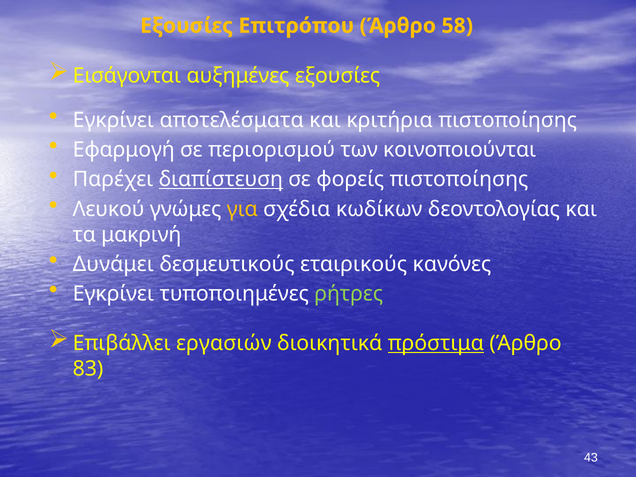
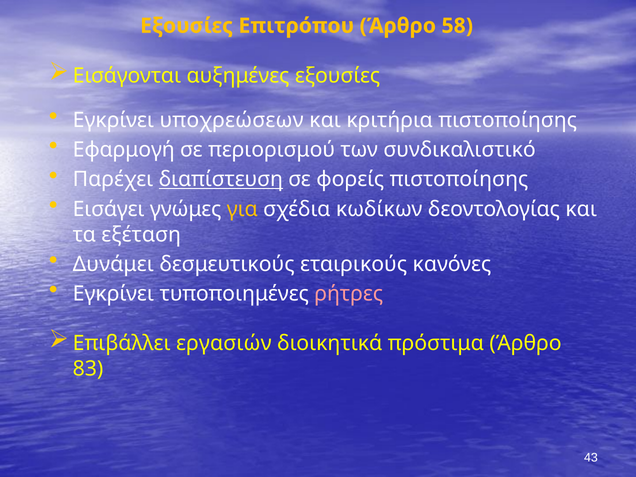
αποτελέσματα: αποτελέσματα -> υποχρεώσεων (232, 120)
κοινοποιούνται: κοινοποιούνται -> συνδικαλιστικό (460, 150)
Λευκού: Λευκού -> Εισάγει (109, 209)
μακρινή: μακρινή -> εξέταση (141, 235)
ρήτρες colour: light green -> pink (349, 294)
πρόστιμα underline: present -> none (436, 343)
